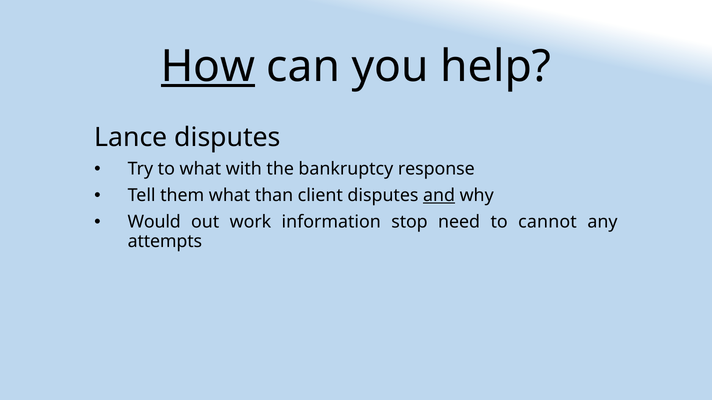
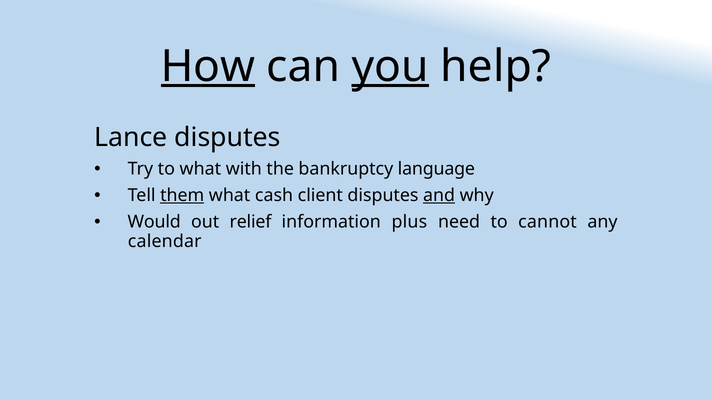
you underline: none -> present (390, 66)
response: response -> language (436, 169)
them underline: none -> present (182, 196)
than: than -> cash (274, 196)
work: work -> relief (251, 222)
stop: stop -> plus (409, 222)
attempts: attempts -> calendar (165, 242)
